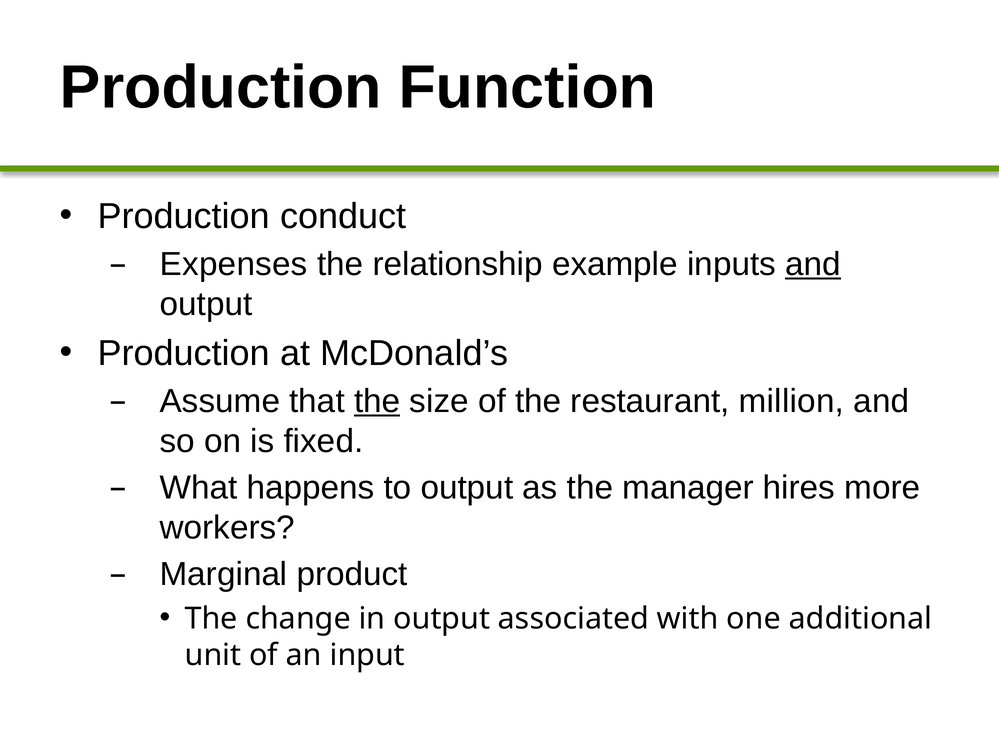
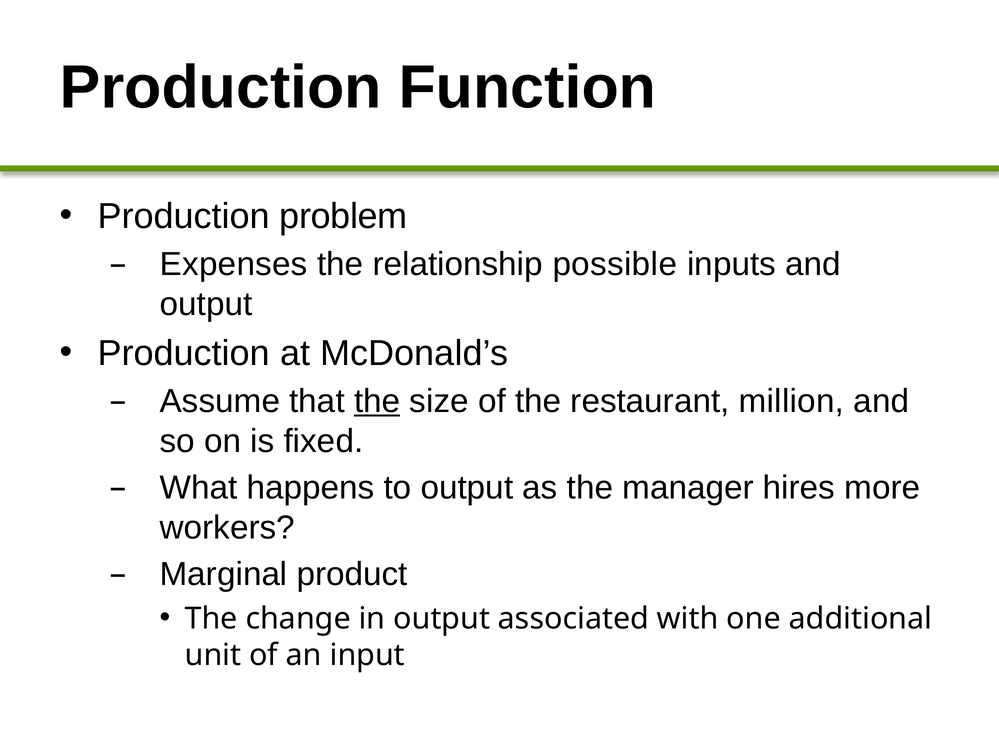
conduct: conduct -> problem (343, 216)
example: example -> possible (615, 264)
and underline: present -> none (813, 264)
